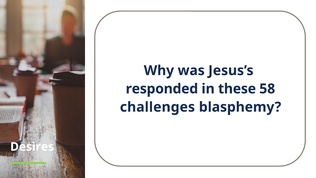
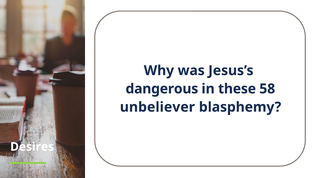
responded: responded -> dangerous (162, 89)
challenges: challenges -> unbeliever (157, 107)
